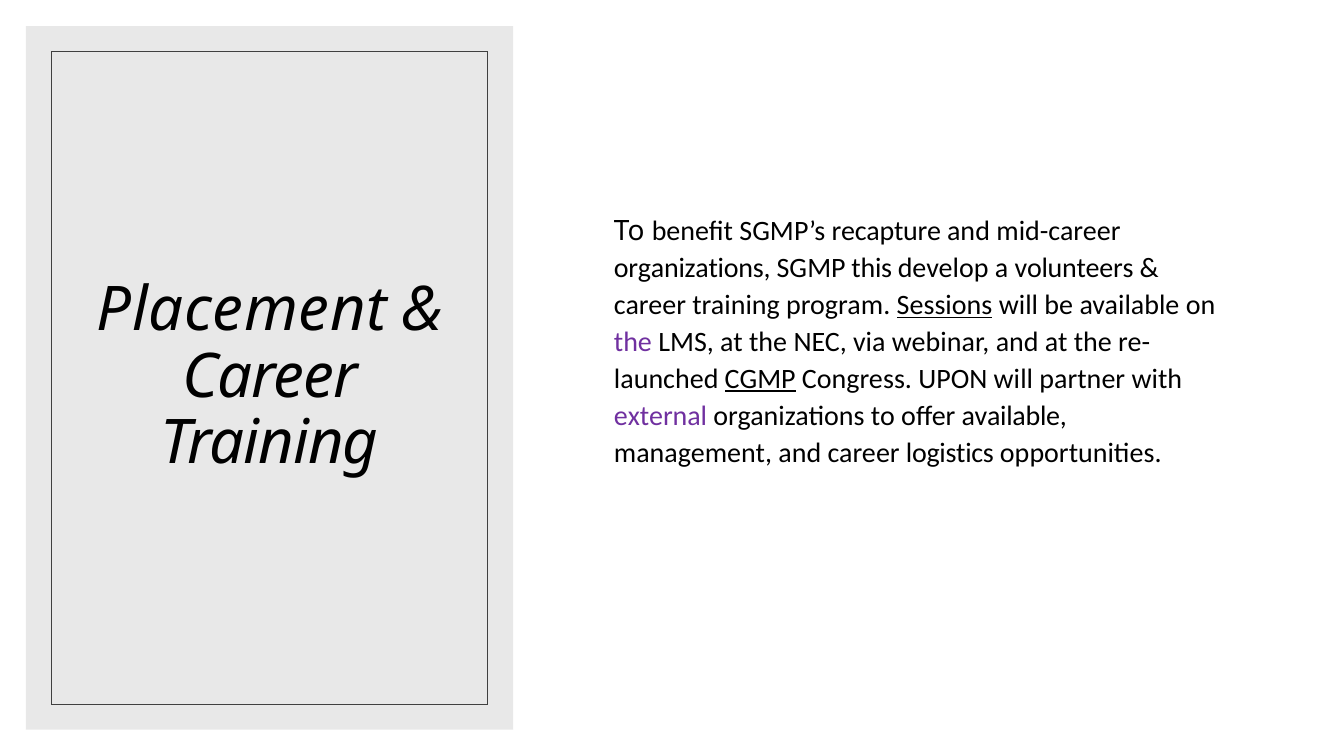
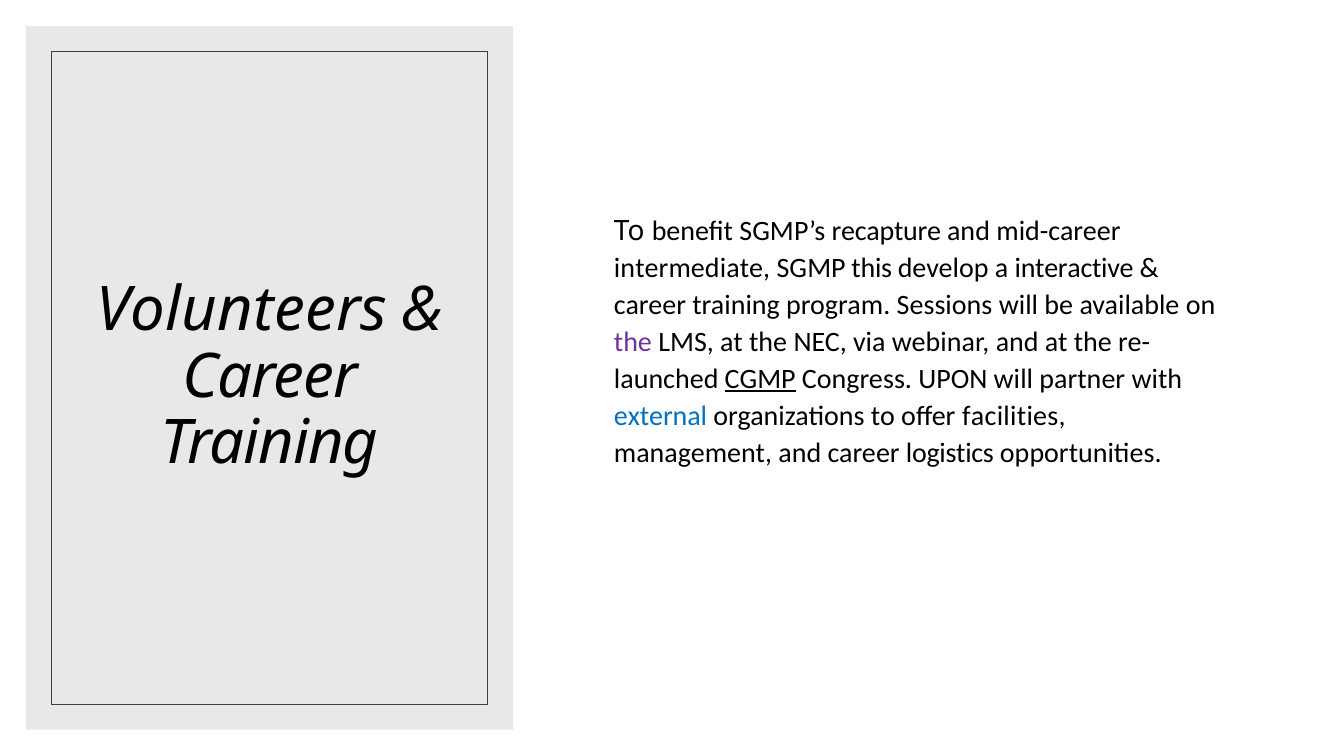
organizations: organizations -> intermediate (692, 268)
volunteers: volunteers -> interactive (1074, 268)
Placement: Placement -> Volunteers (242, 310)
Sessions underline: present -> none (945, 305)
external colour: purple -> blue (661, 416)
offer available: available -> facilities (1014, 416)
